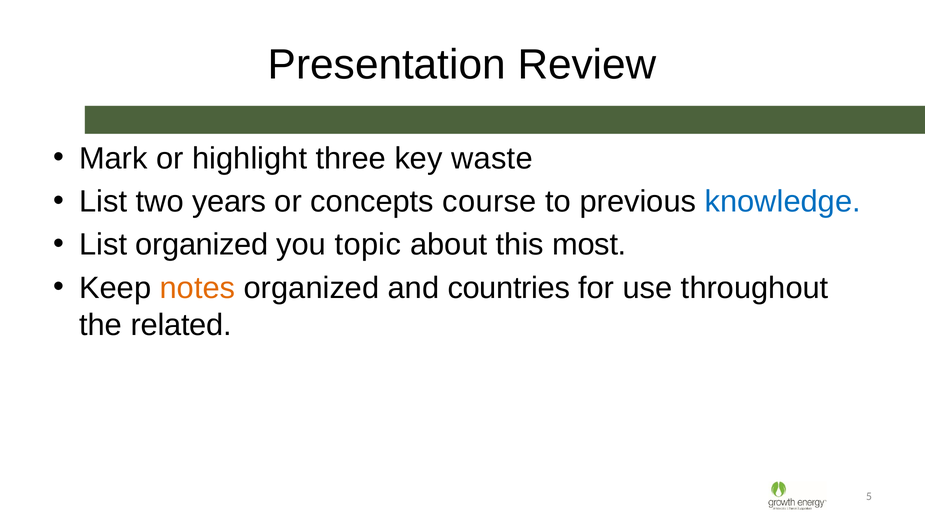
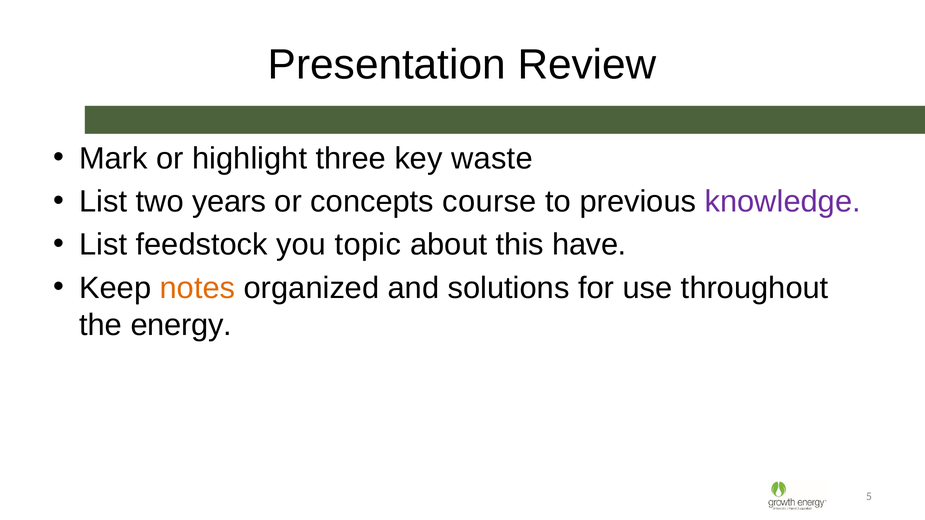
knowledge colour: blue -> purple (783, 202)
List organized: organized -> feedstock (202, 245)
most: most -> have (589, 245)
countries: countries -> solutions (509, 288)
related: related -> energy (181, 325)
